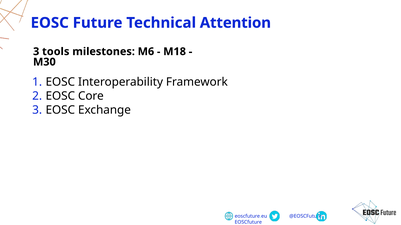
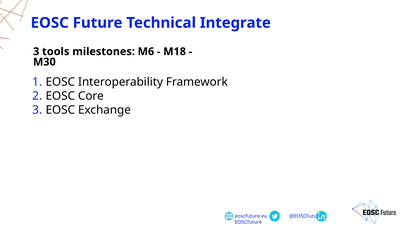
Attention: Attention -> Integrate (235, 23)
